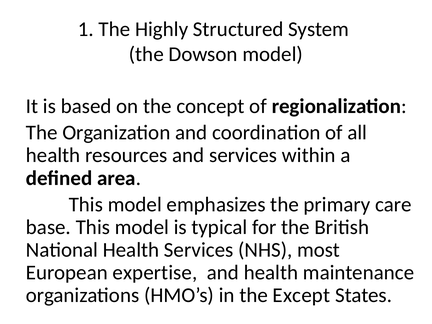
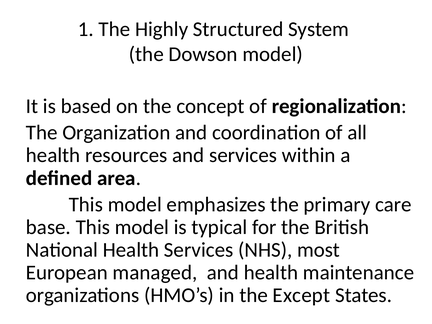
expertise: expertise -> managed (155, 273)
